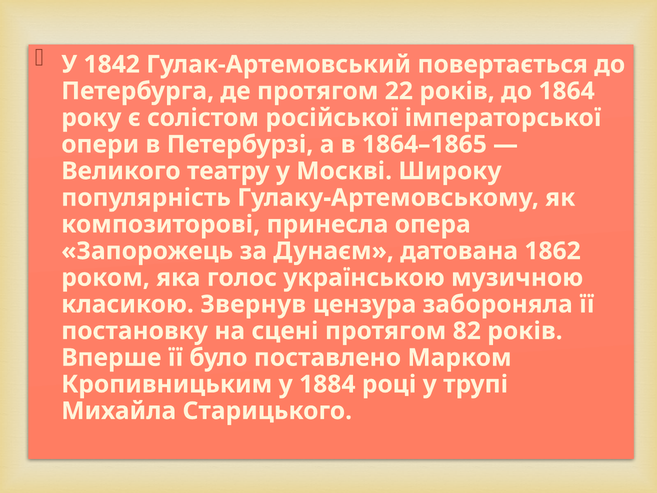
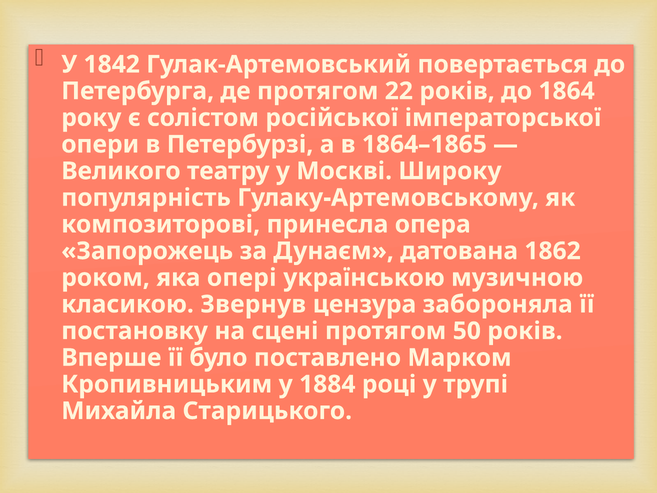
голос: голос -> опері (242, 278)
82: 82 -> 50 (467, 331)
